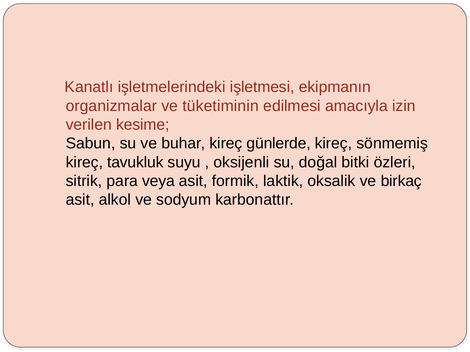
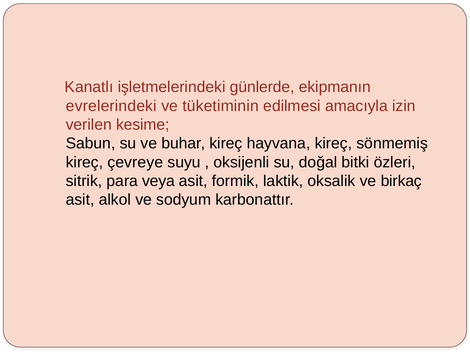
işletmesi: işletmesi -> günlerde (262, 87)
organizmalar: organizmalar -> evrelerindeki (111, 106)
günlerde: günlerde -> hayvana (279, 144)
tavukluk: tavukluk -> çevreye (135, 162)
